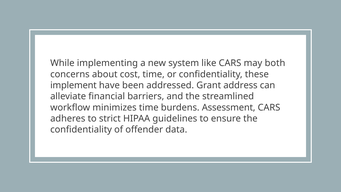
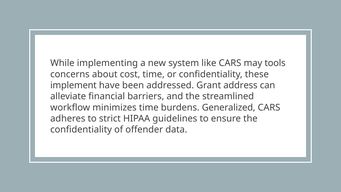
both: both -> tools (275, 63)
Assessment: Assessment -> Generalized (229, 107)
